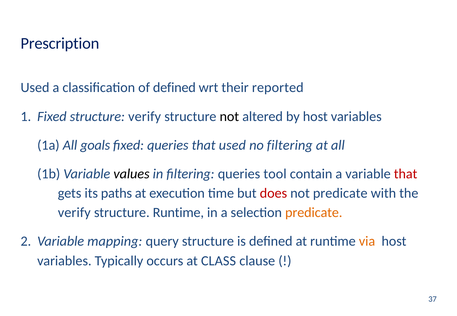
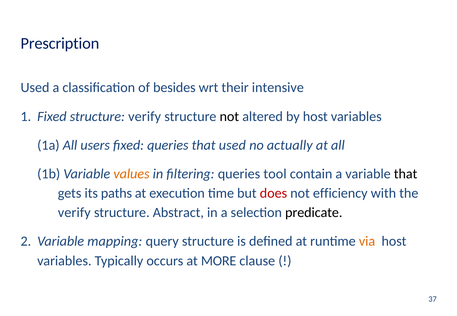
of defined: defined -> besides (174, 88)
reported: reported -> intensive (278, 88)
goals: goals -> users (95, 145)
no filtering: filtering -> actually (290, 145)
values colour: black -> orange (132, 174)
that colour: red -> black (406, 174)
not predicate: predicate -> efficiency (340, 193)
structure Runtime: Runtime -> Abstract (178, 213)
predicate colour: orange -> black (314, 213)
CLASS: CLASS -> MORE (219, 261)
